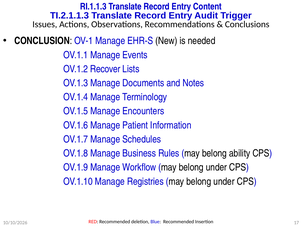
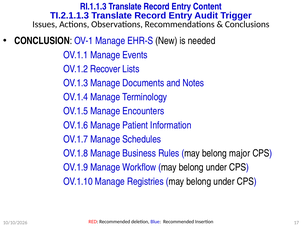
ability: ability -> major (240, 154)
